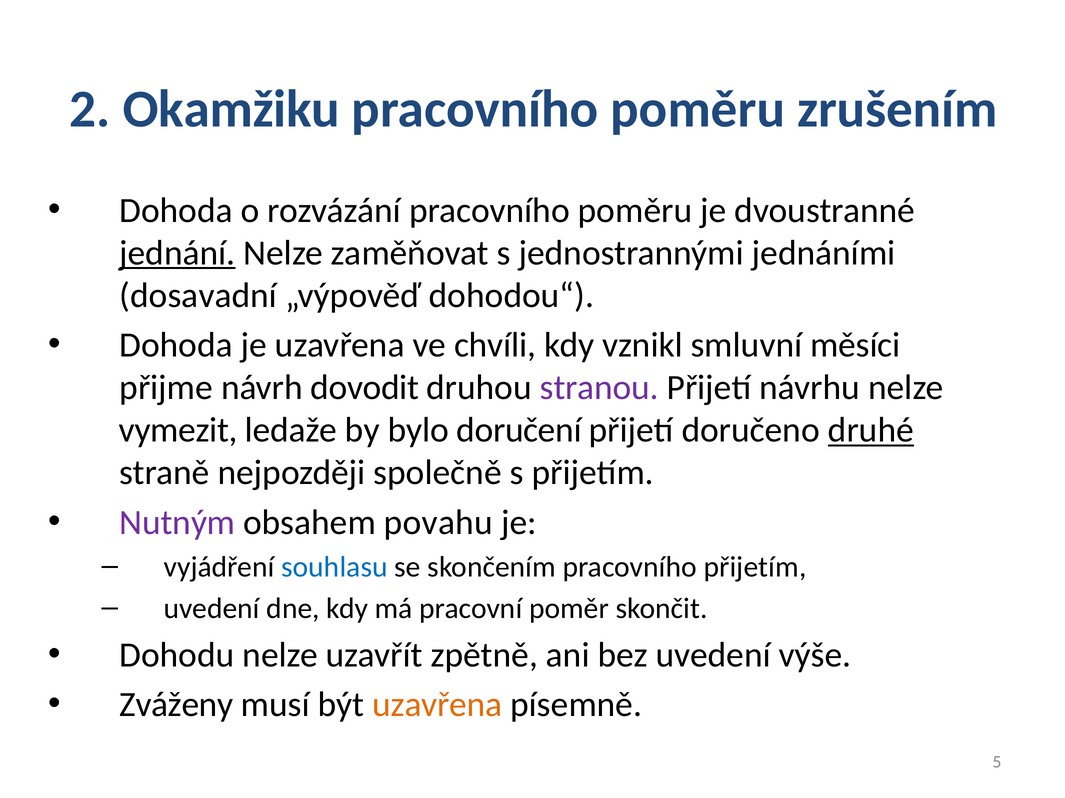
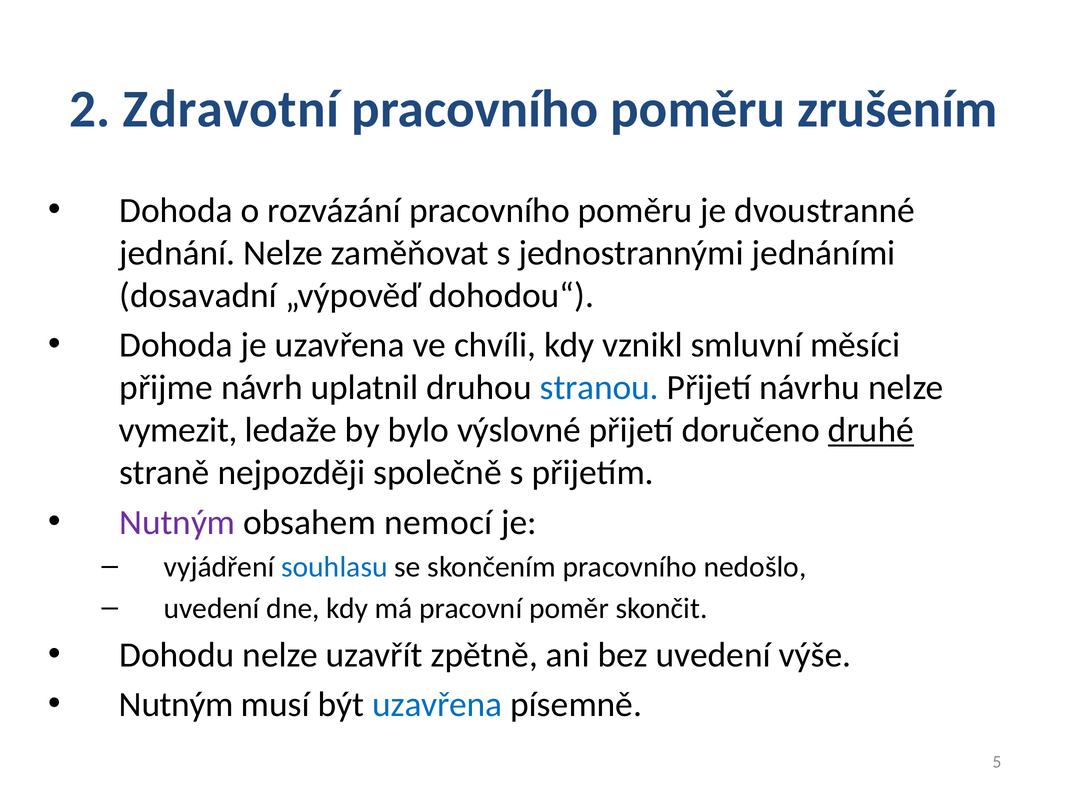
Okamžiku: Okamžiku -> Zdravotní (231, 109)
jednání underline: present -> none (177, 253)
dovodit: dovodit -> uplatnil (365, 388)
stranou colour: purple -> blue (599, 388)
doručení: doručení -> výslovné (519, 431)
povahu: povahu -> nemocí (438, 523)
pracovního přijetím: přijetím -> nedošlo (755, 567)
Zváženy: Zváženy -> Nutným (176, 705)
uzavřena colour: orange -> blue (437, 705)
